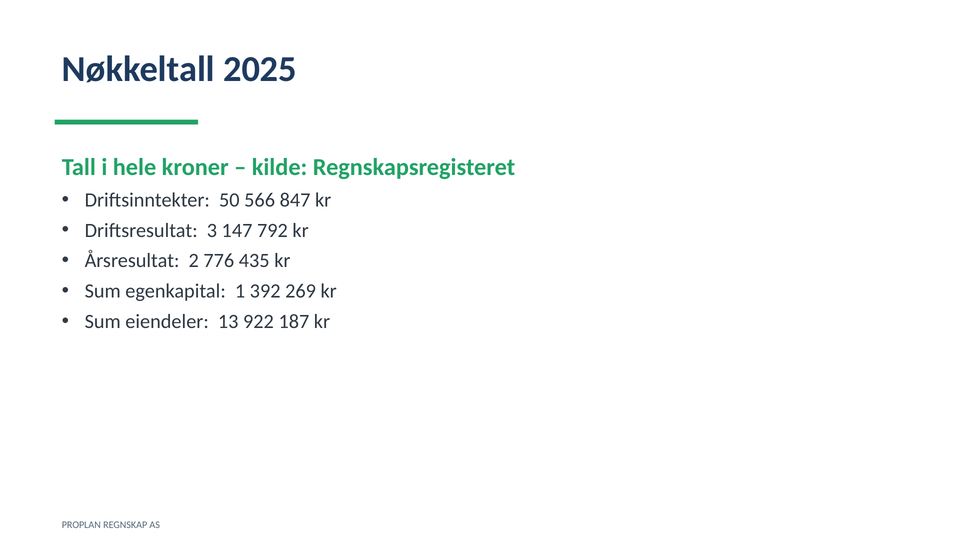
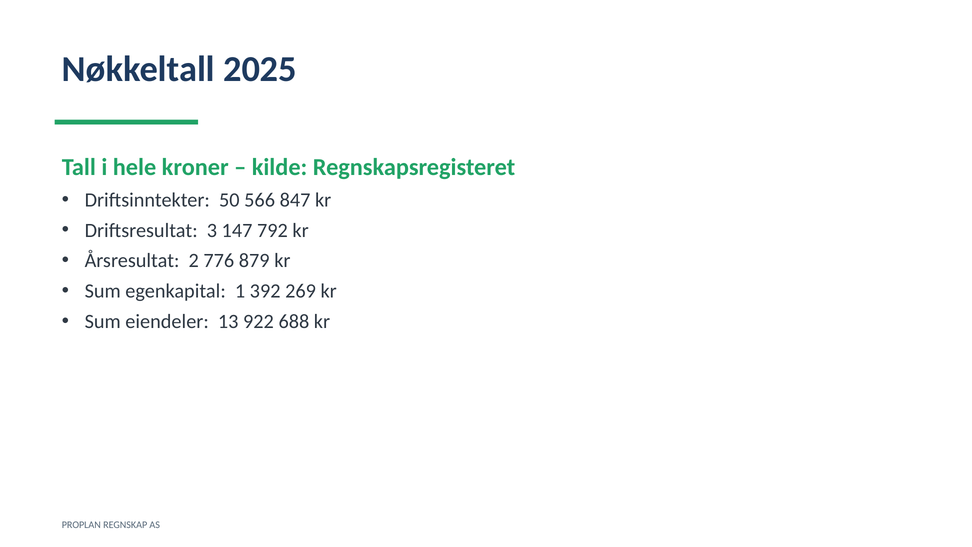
435: 435 -> 879 (254, 261)
187: 187 -> 688 (294, 321)
